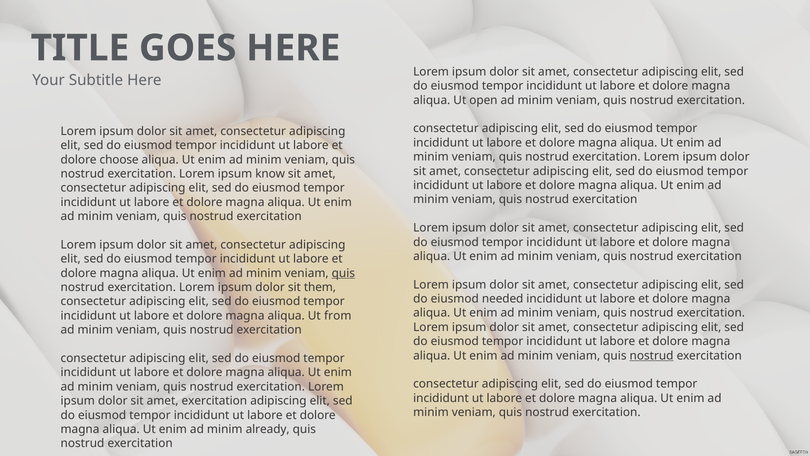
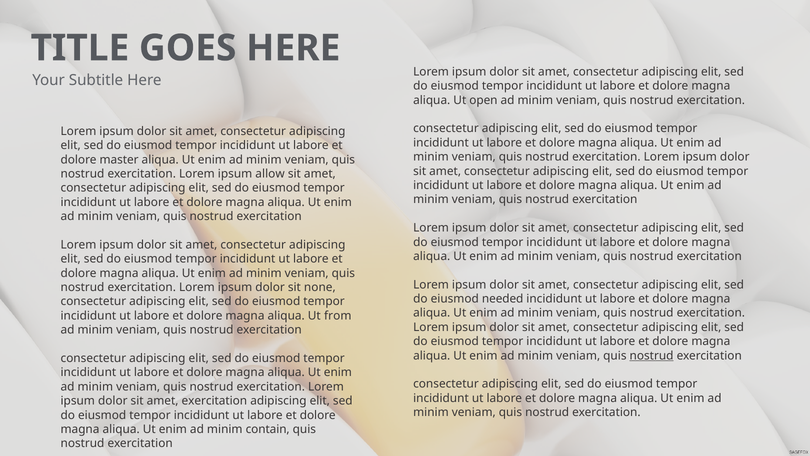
choose: choose -> master (119, 160)
know: know -> allow (270, 174)
quis underline: present -> none (343, 273)
them: them -> none (320, 287)
already: already -> contain (268, 429)
